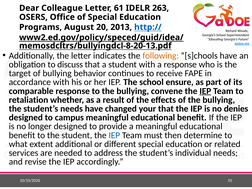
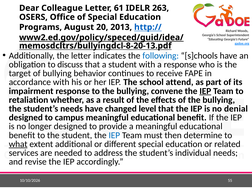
following colour: orange -> blue (161, 56)
ensure: ensure -> attend (180, 82)
comparable: comparable -> impairment (31, 91)
your: your -> level (147, 109)
denies: denies -> denial (236, 109)
what underline: none -> present (18, 144)
